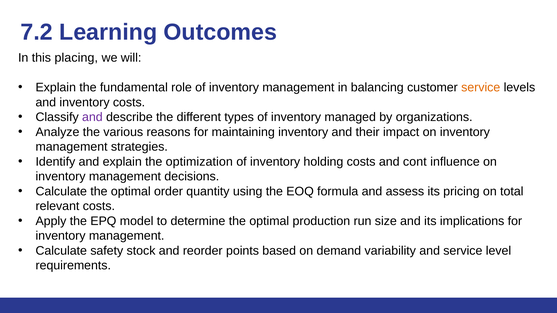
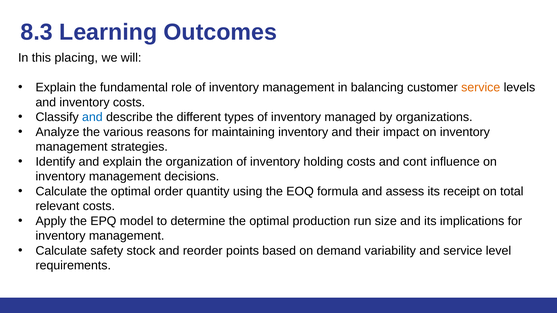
7.2: 7.2 -> 8.3 (37, 32)
and colour: purple -> blue (92, 117)
optimization: optimization -> organization (199, 162)
pricing: pricing -> receipt (461, 192)
